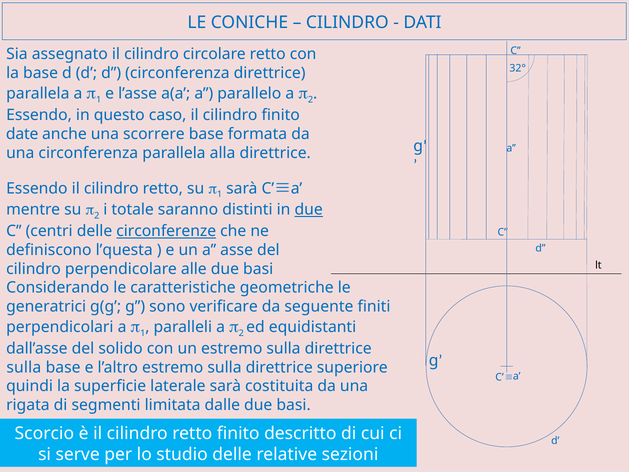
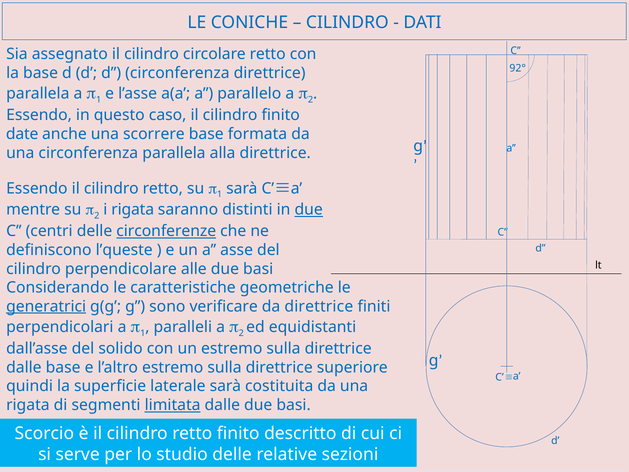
32°: 32° -> 92° (518, 68)
i totale: totale -> rigata (133, 210)
l’questa: l’questa -> l’queste (124, 250)
generatrici underline: none -> present (46, 306)
da seguente: seguente -> direttrice (319, 306)
sulla: sulla -> dalle (24, 367)
limitata underline: none -> present (173, 405)
